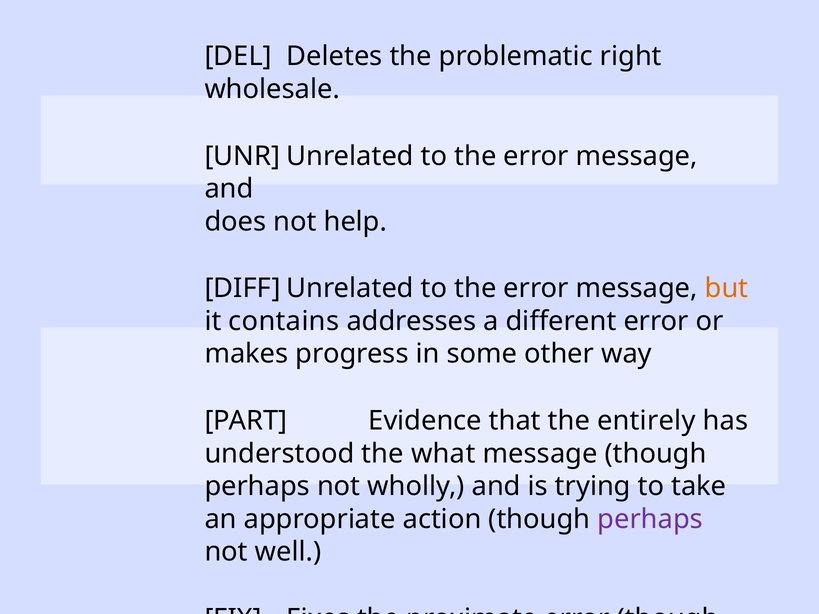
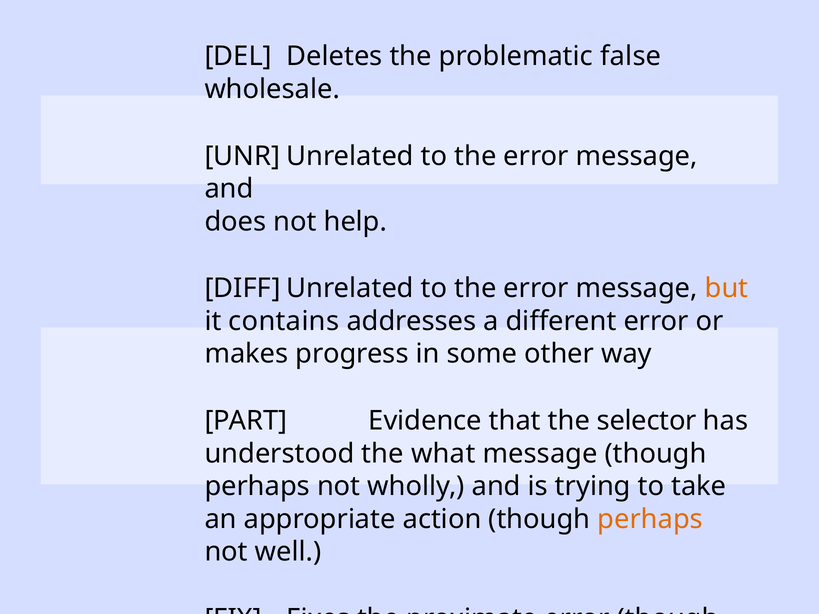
right: right -> false (631, 57)
entirely: entirely -> selector (647, 421)
perhaps colour: purple -> orange (650, 519)
